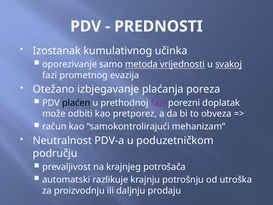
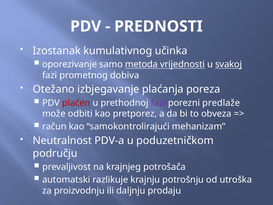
evazija: evazija -> dobiva (125, 75)
plaćen colour: black -> red (76, 103)
doplatak: doplatak -> predlaže (221, 103)
